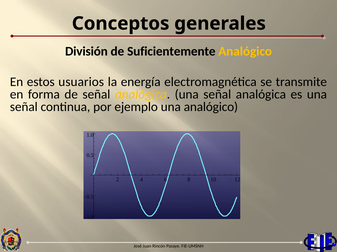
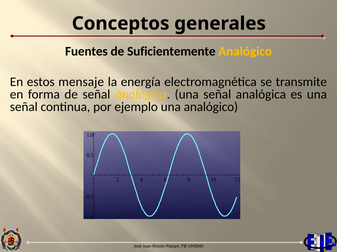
División: División -> Fuentes (86, 52)
usuarios: usuarios -> mensaje (81, 82)
